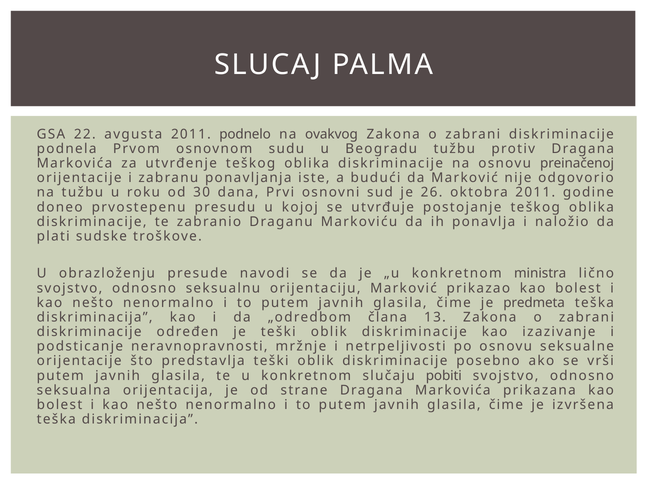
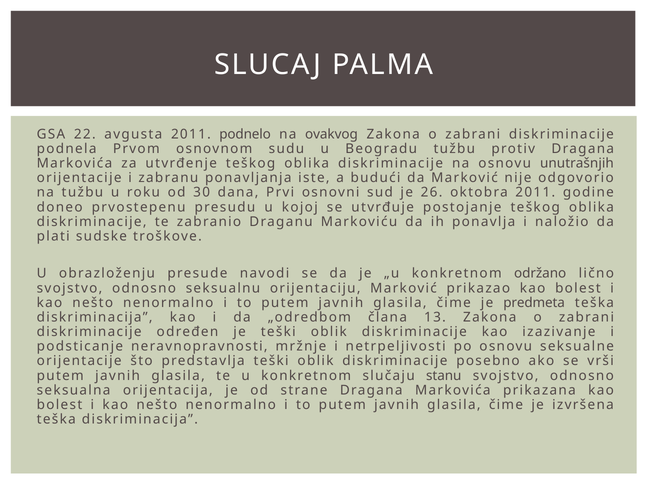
preinačenoj: preinačenoj -> unutrašnjih (577, 163)
ministra: ministra -> održano (540, 273)
pobiti: pobiti -> stanu (444, 376)
